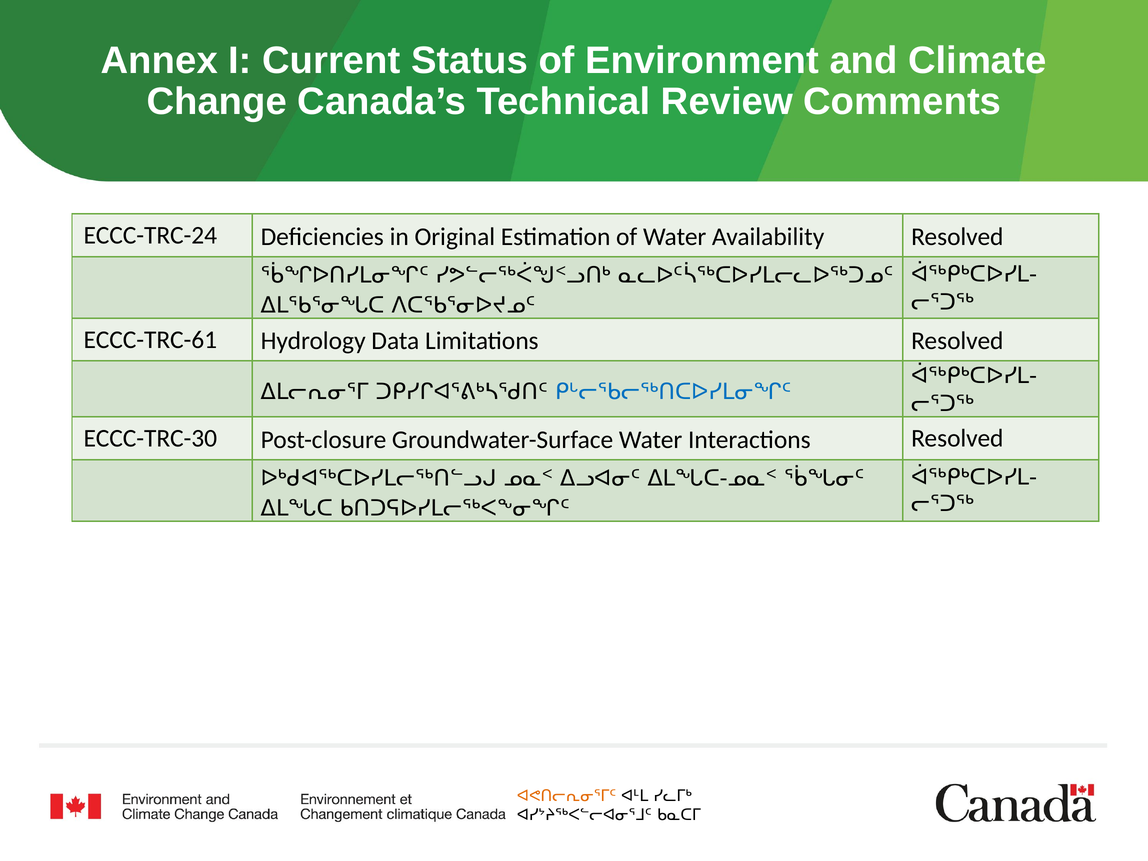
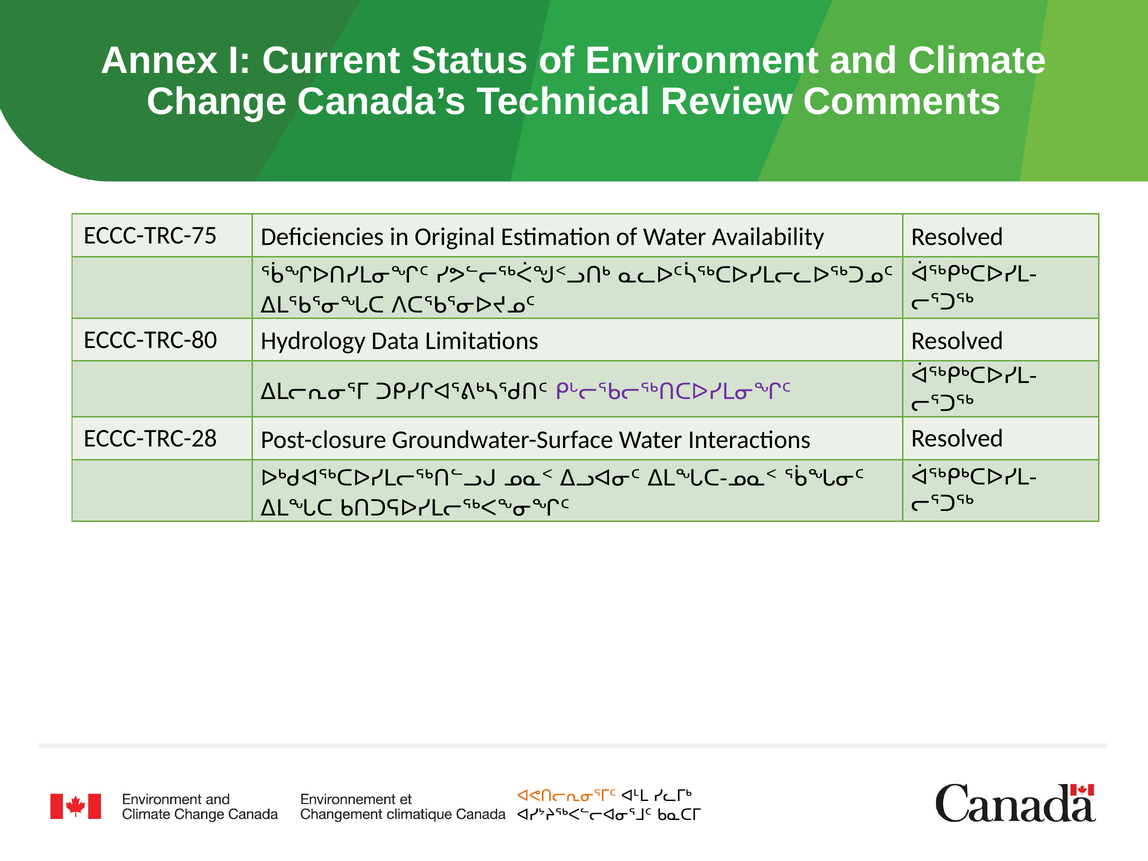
ECCC-TRC-24: ECCC-TRC-24 -> ECCC-TRC-75 (150, 236)
ECCC-TRC-61: ECCC-TRC-61 -> ECCC-TRC-80 (150, 340)
ᑭᒡᓕᖃᓕᖅᑎᑕᐅᓯᒪᓂᖏᑦ colour: blue -> purple (673, 392)
ECCC-TRC-30: ECCC-TRC-30 -> ECCC-TRC-28 (150, 439)
